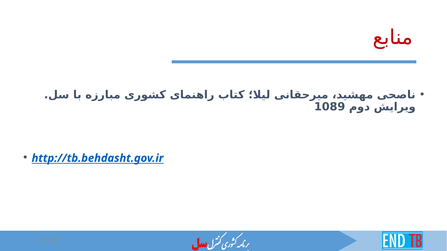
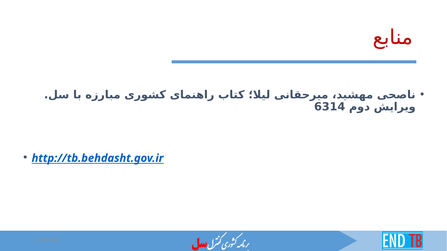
1089: 1089 -> 6314 (330, 107)
